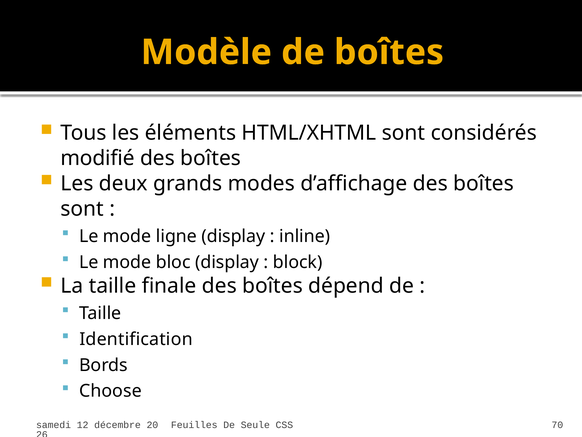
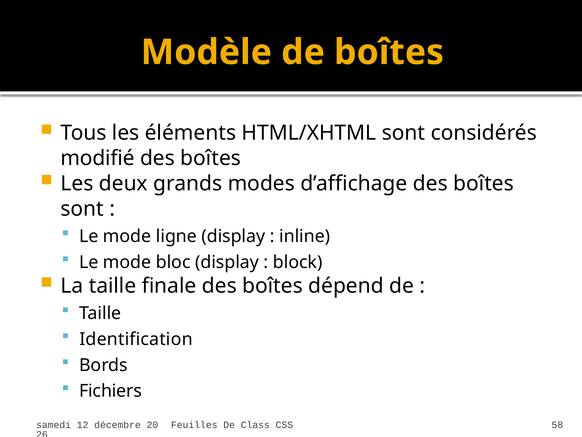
Choose: Choose -> Fichiers (111, 391)
Seule: Seule -> Class (255, 425)
70: 70 -> 58 (557, 425)
